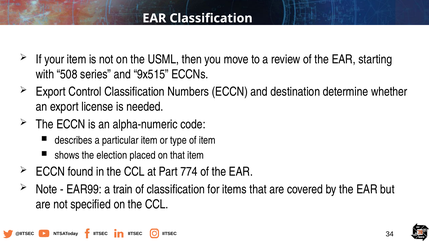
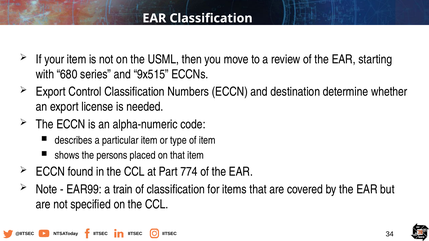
508: 508 -> 680 (67, 74)
election: election -> persons (112, 155)
